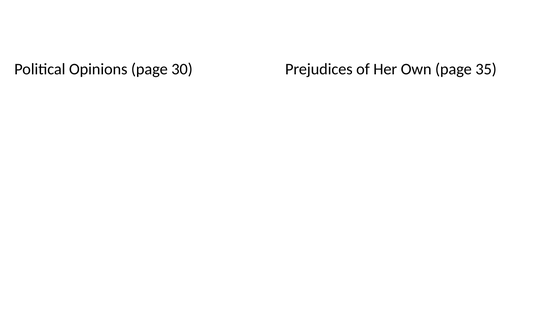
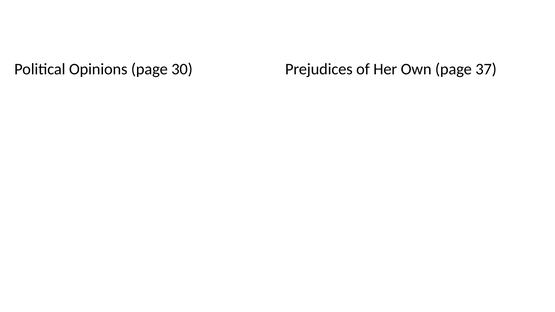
35: 35 -> 37 (486, 69)
